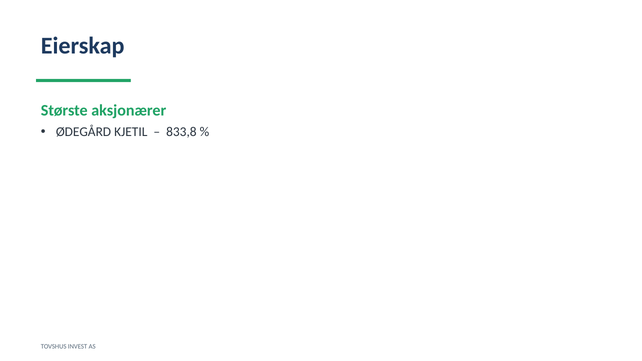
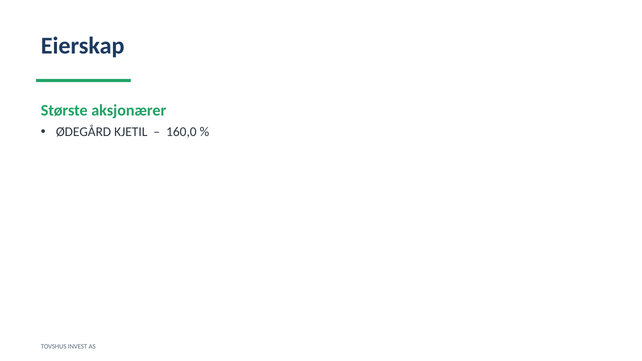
833,8: 833,8 -> 160,0 (181, 132)
